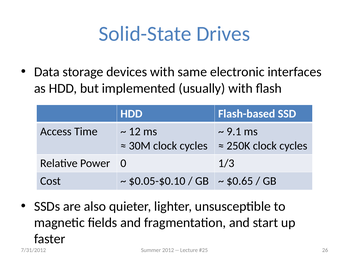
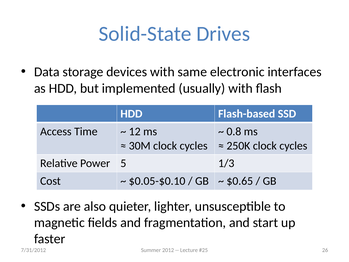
9.1: 9.1 -> 0.8 (234, 131)
0: 0 -> 5 (123, 163)
